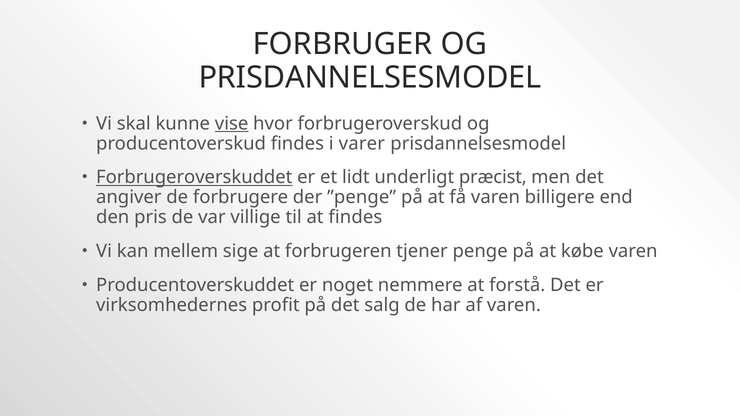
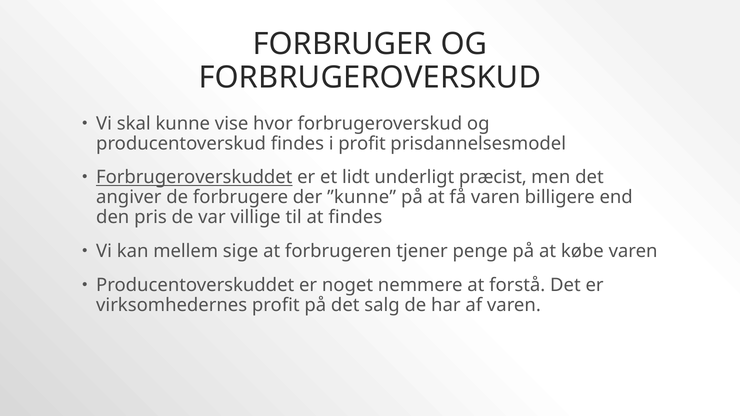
PRISDANNELSESMODEL: PRISDANNELSESMODEL -> FORBRUGEROVERSKUD (370, 78)
vise underline: present -> none (232, 124)
i varer: varer -> profit (362, 144)
”penge: ”penge -> ”kunne (362, 198)
